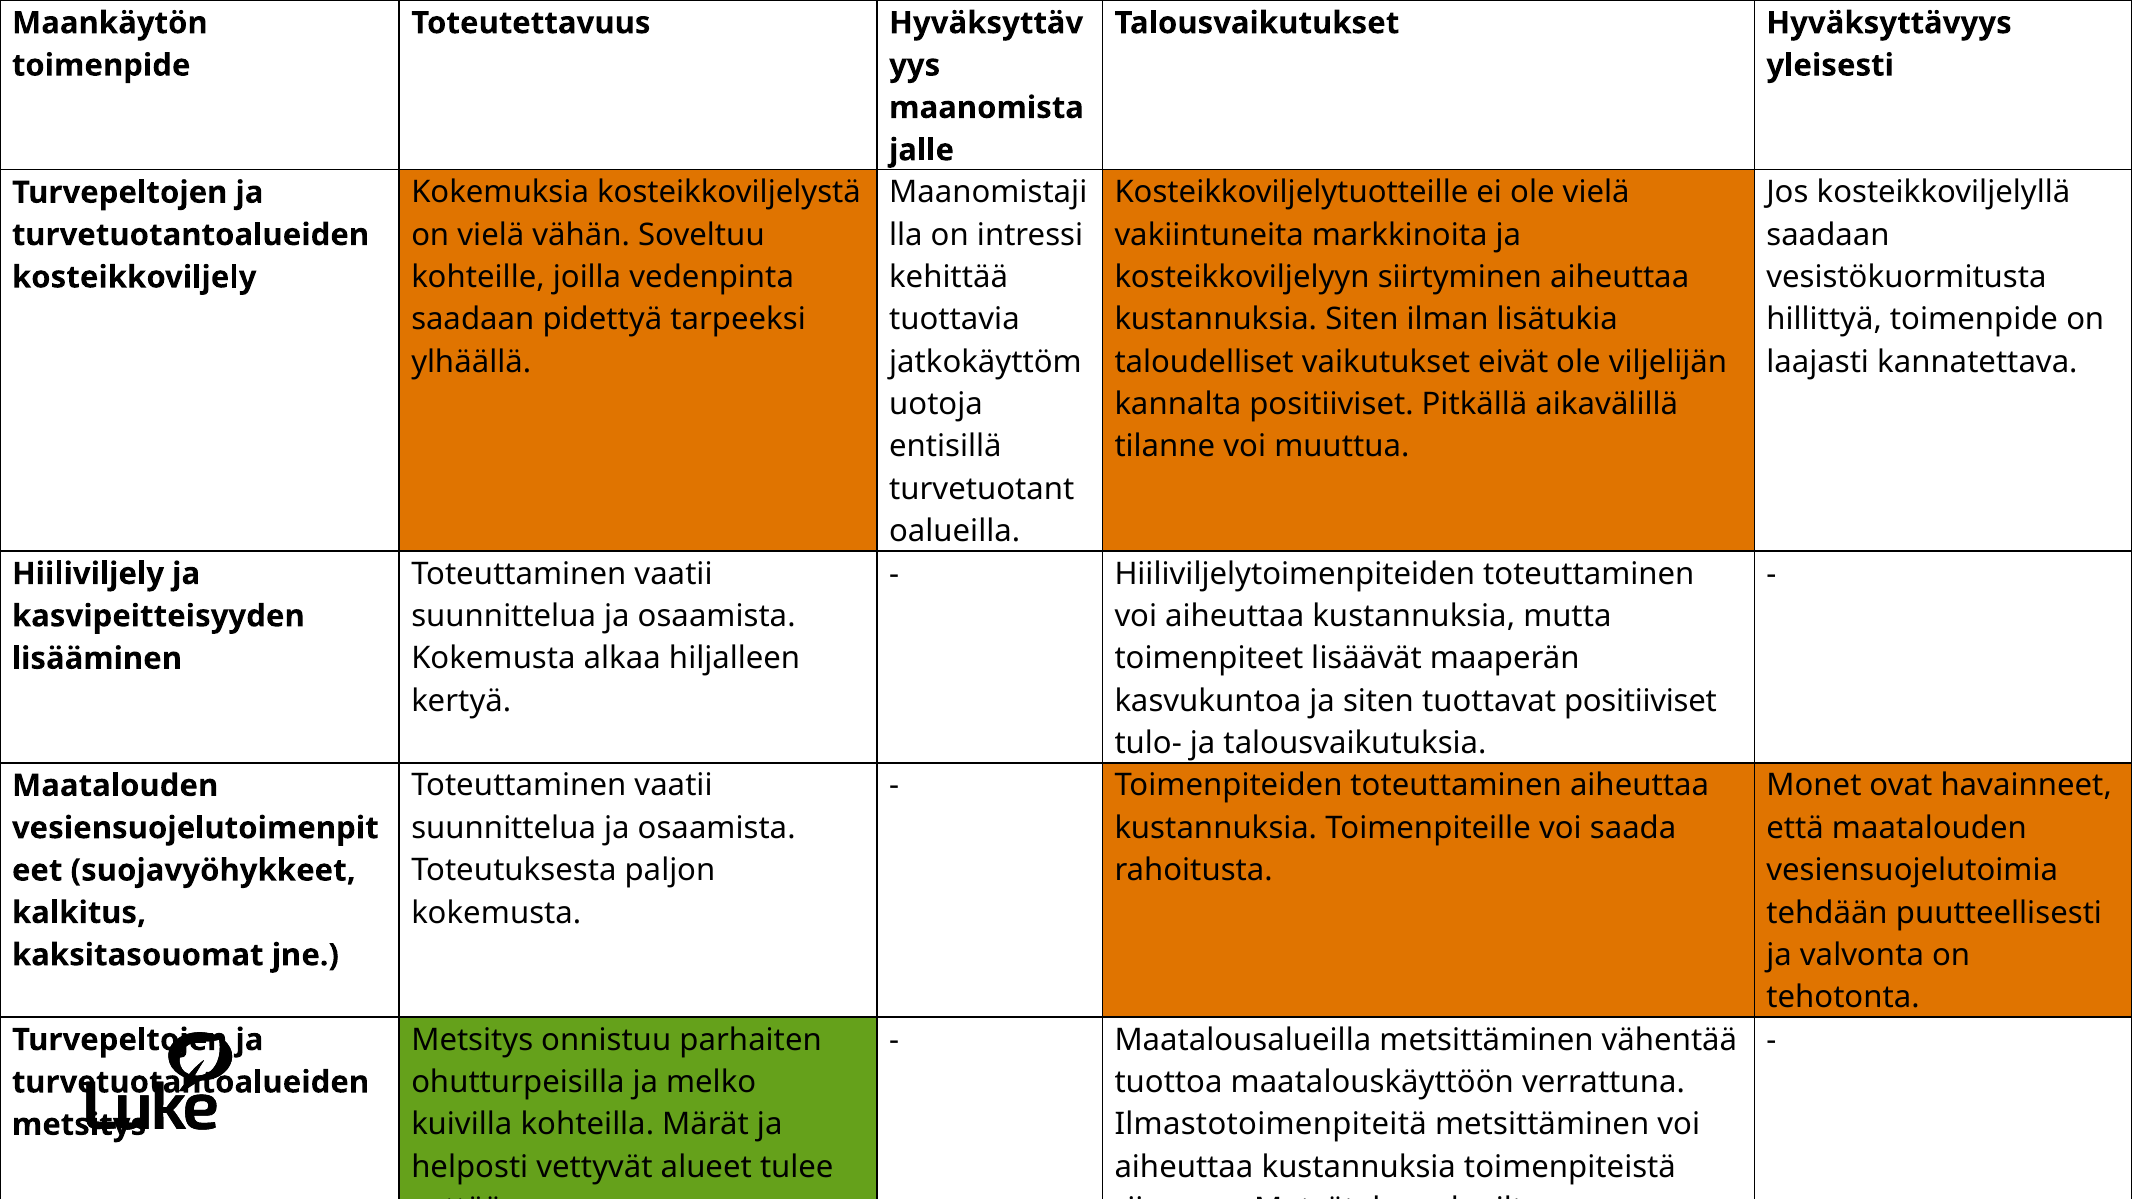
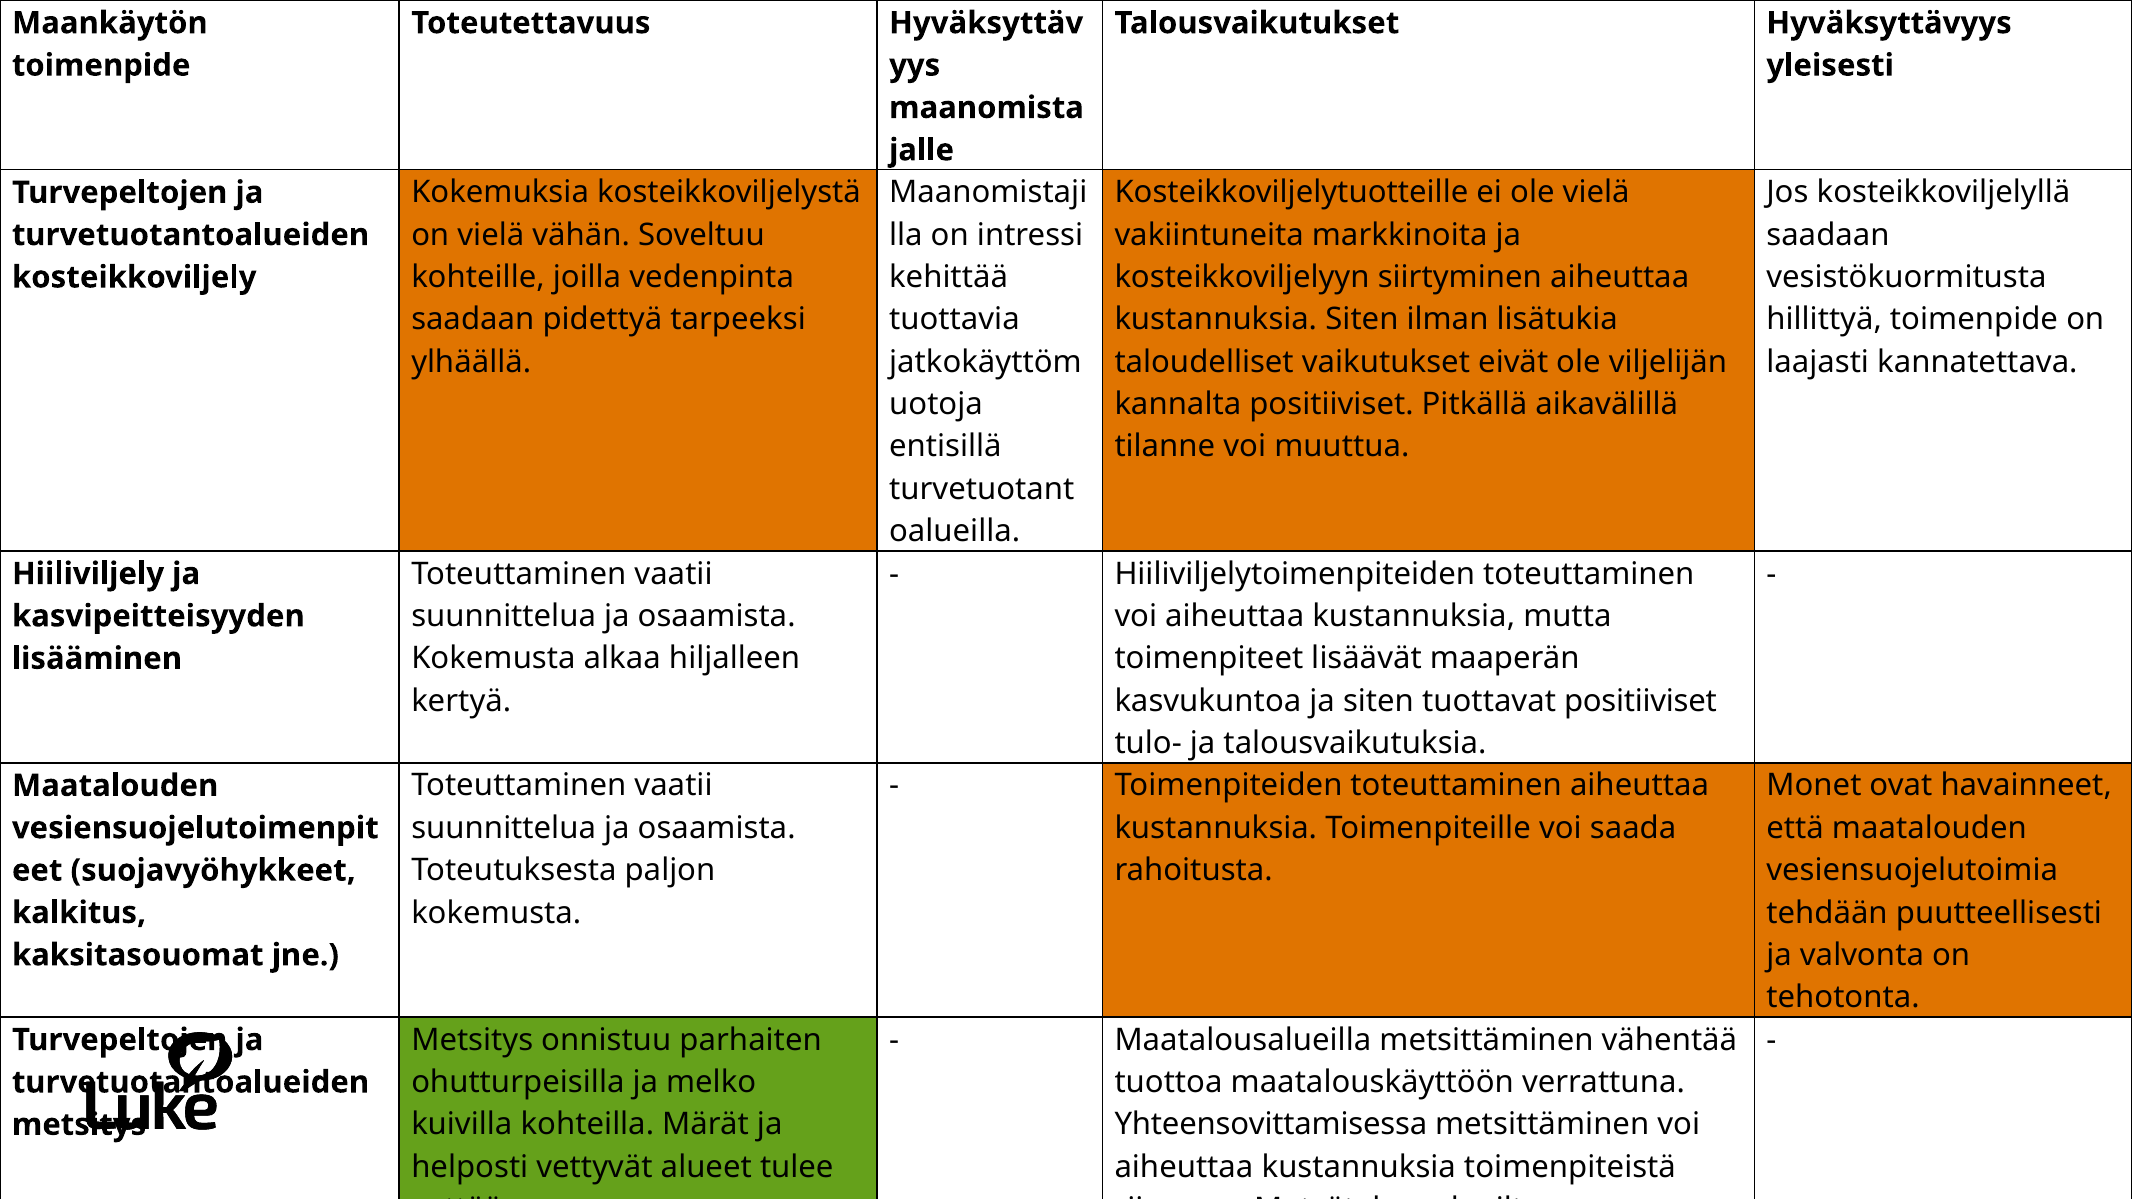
Ilmastotoimenpiteitä: Ilmastotoimenpiteitä -> Yhteensovittamisessa (1271, 1125)
